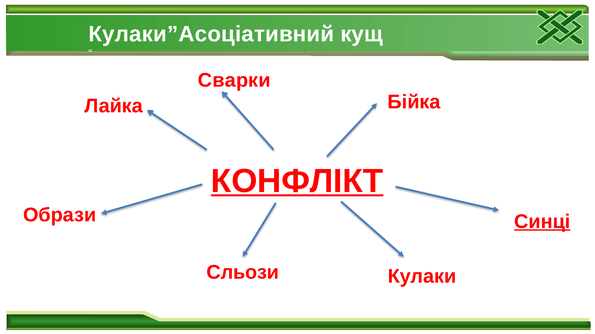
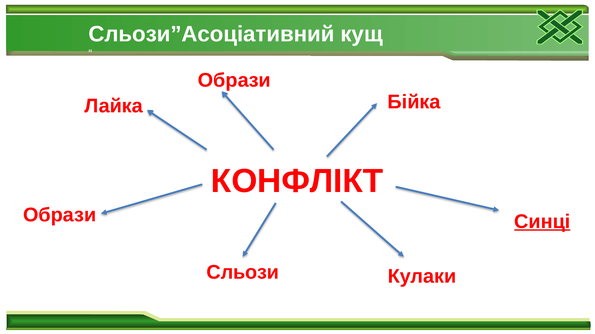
Кулаки”Асоціативний: Кулаки”Асоціативний -> Сльози”Асоціативний (211, 34)
Сварки: Сварки -> Образи (234, 81)
КОНФЛІКТ underline: present -> none (297, 181)
